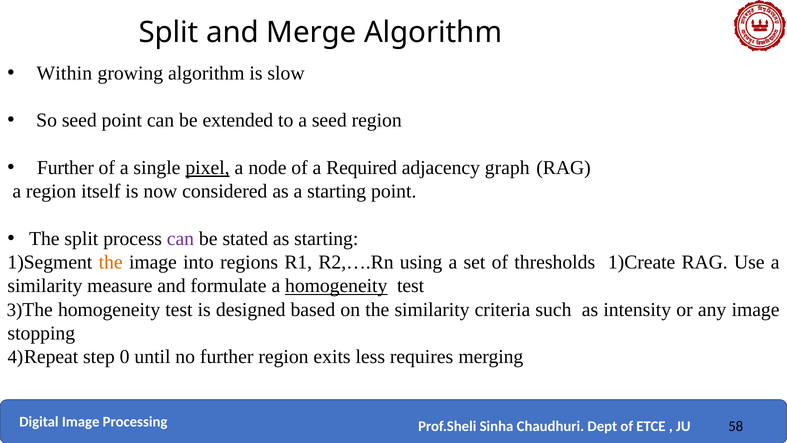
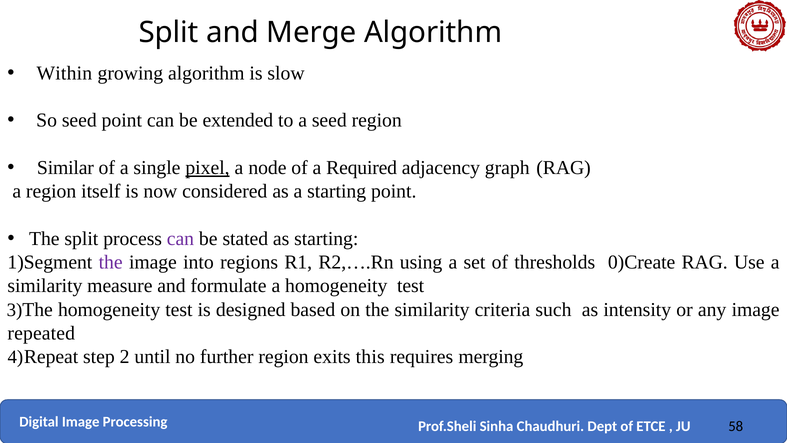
Further: Further -> Similar (65, 168)
the colour: orange -> purple (111, 262)
1)Create: 1)Create -> 0)Create (642, 262)
homogeneity underline: present -> none (336, 286)
stopping: stopping -> repeated (41, 333)
0: 0 -> 2 (125, 357)
less: less -> this (370, 357)
